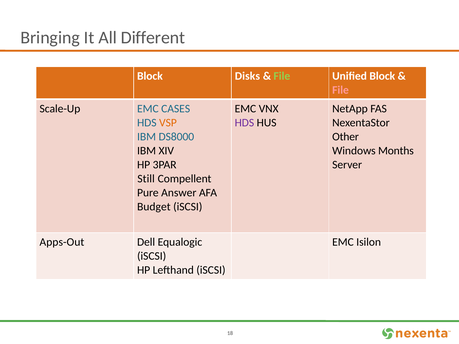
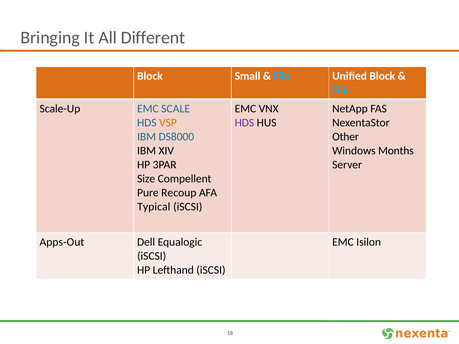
Disks: Disks -> Small (248, 76)
File colour: light green -> light blue (282, 76)
File colour: pink -> light blue (341, 90)
CASES: CASES -> SCALE (176, 109)
Still: Still -> Size (146, 179)
Answer: Answer -> Recoup (179, 193)
Budget: Budget -> Typical (154, 207)
